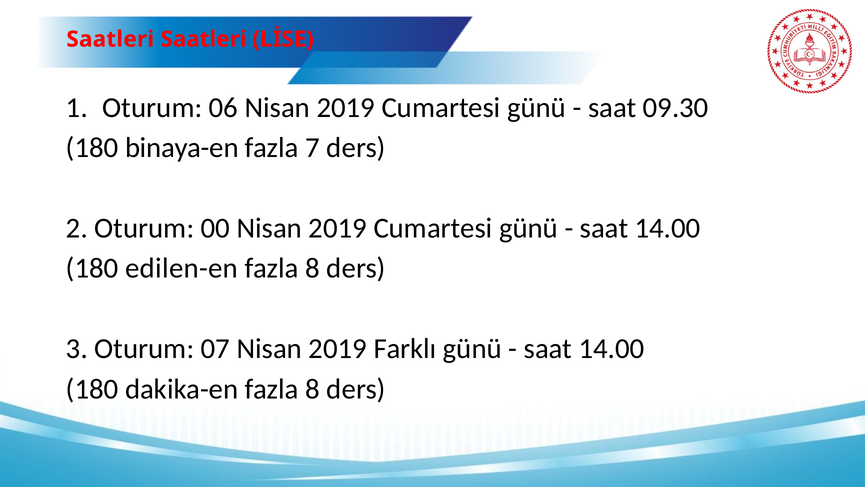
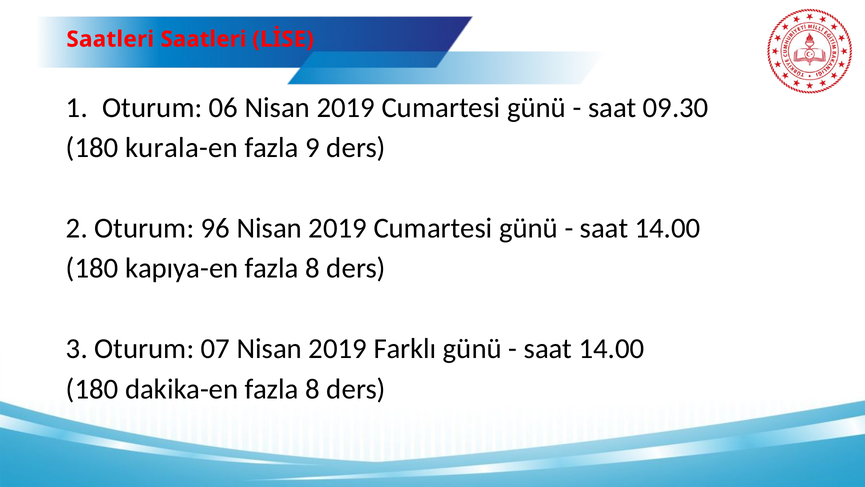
binaya-en: binaya-en -> kurala-en (182, 148)
7: 7 -> 9 (313, 148)
00: 00 -> 96 (215, 228)
edilen-en: edilen-en -> kapıya-en (182, 268)
